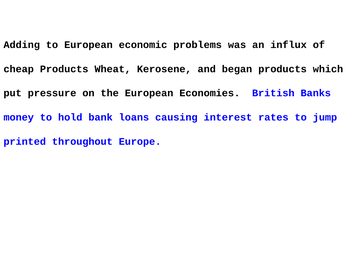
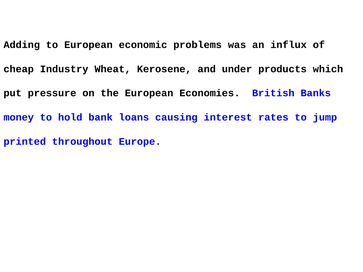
cheap Products: Products -> Industry (64, 69)
began: began -> under (237, 69)
